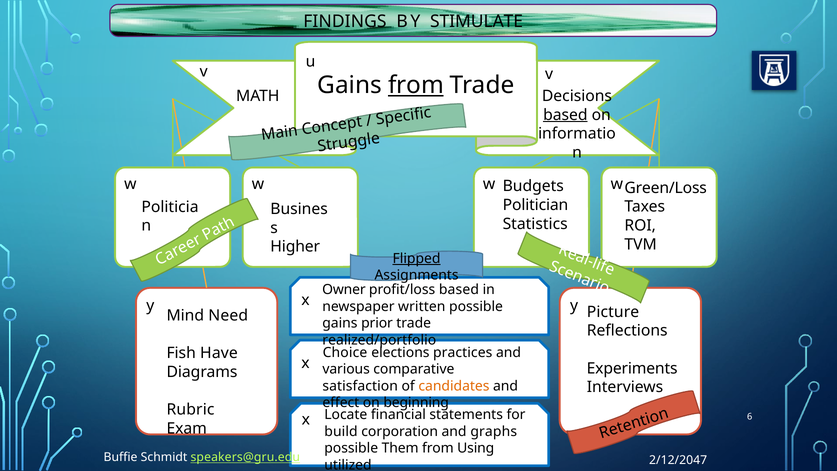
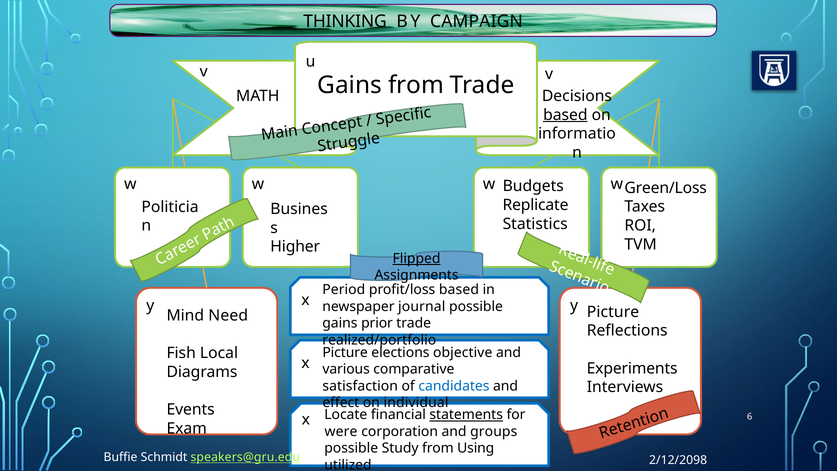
FINDINGS: FINDINGS -> THINKING (345, 22)
STIMULATE: STIMULATE -> CAMPAIGN (476, 22)
from underline: present -> none (416, 85)
Politician: Politician -> Replicate (536, 205)
Owner: Owner -> Period (344, 290)
written: written -> journal (422, 306)
Choice: Choice -> Picture (345, 352)
practices: practices -> objective (463, 352)
Have: Have -> Local (219, 353)
candidates colour: orange -> blue (454, 386)
beginning: beginning -> individual (416, 403)
Rubric: Rubric -> Events (191, 410)
statements underline: none -> present (466, 415)
build: build -> were (341, 431)
graphs: graphs -> groups (494, 431)
Them: Them -> Study (400, 448)
2/12/2047: 2/12/2047 -> 2/12/2098 (678, 460)
